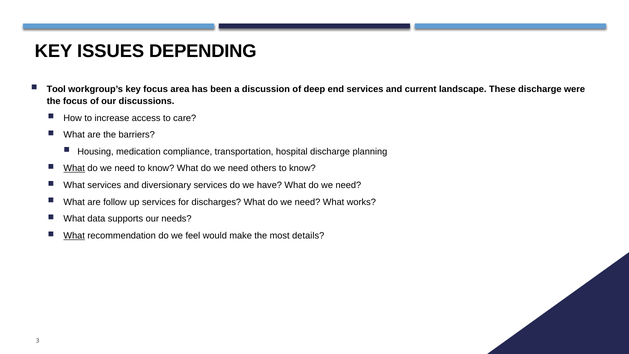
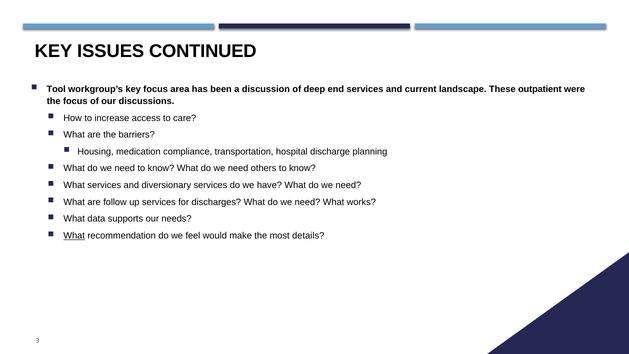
DEPENDING: DEPENDING -> CONTINUED (203, 51)
These discharge: discharge -> outpatient (540, 89)
What underline: present -> none (74, 168)
